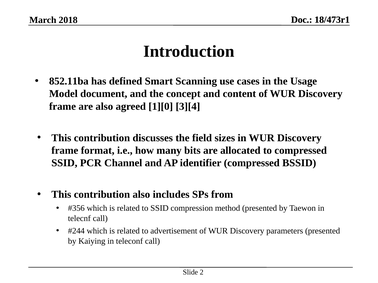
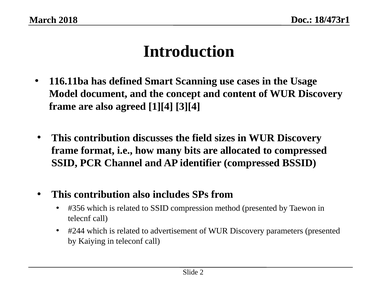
852.11ba: 852.11ba -> 116.11ba (69, 81)
1][0: 1][0 -> 1][4 (161, 107)
